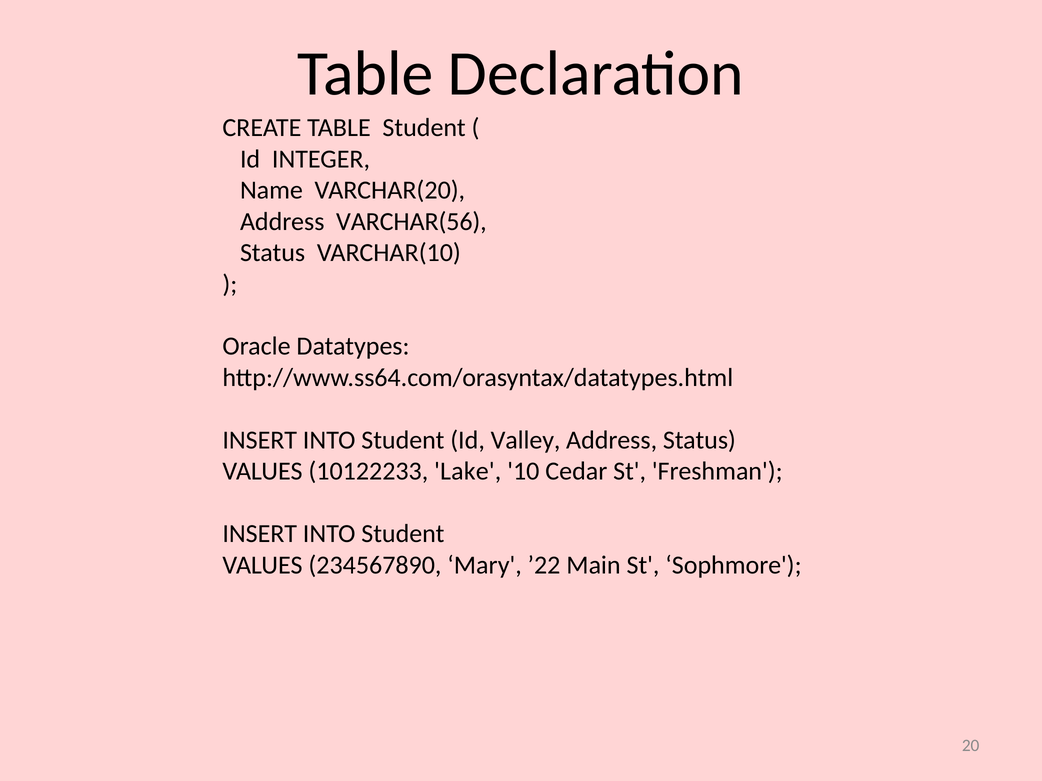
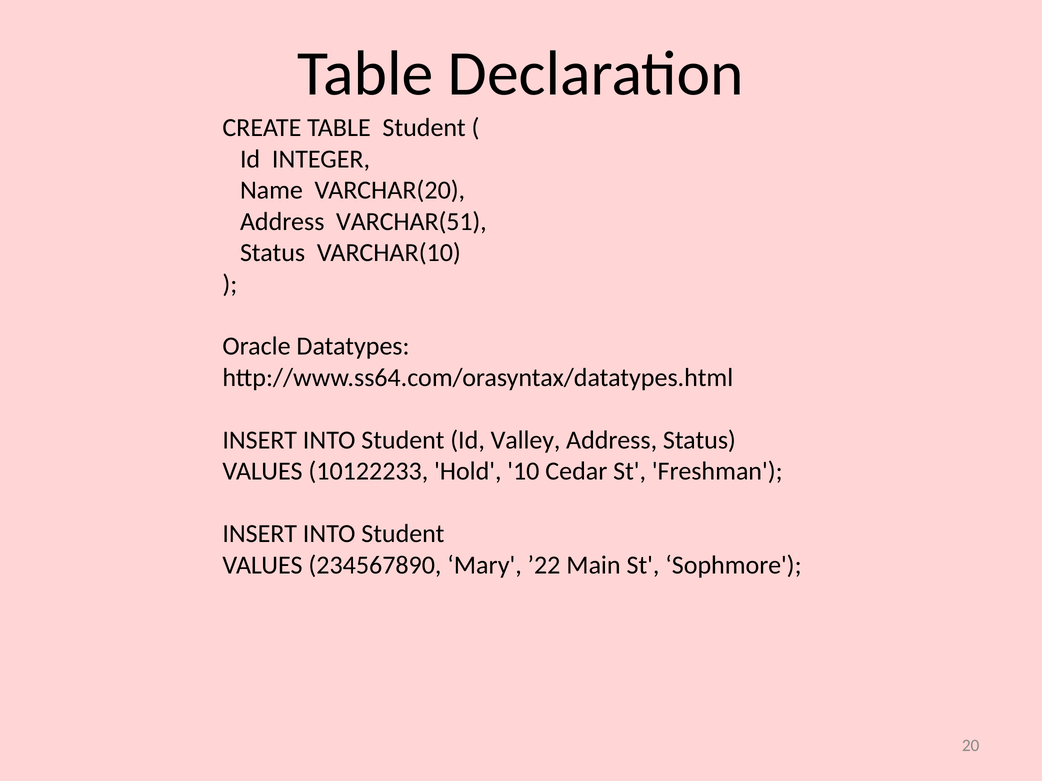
VARCHAR(56: VARCHAR(56 -> VARCHAR(51 (411, 222)
Lake: Lake -> Hold (468, 472)
